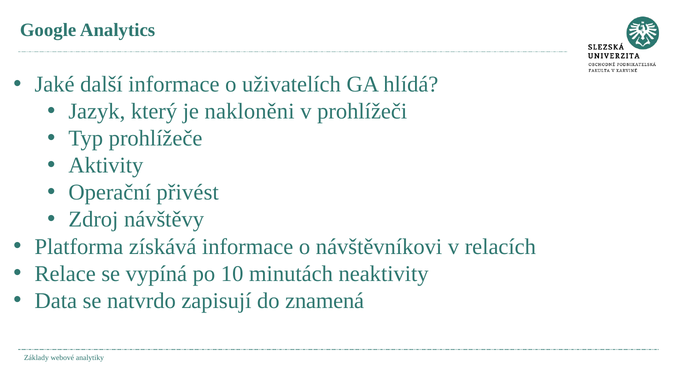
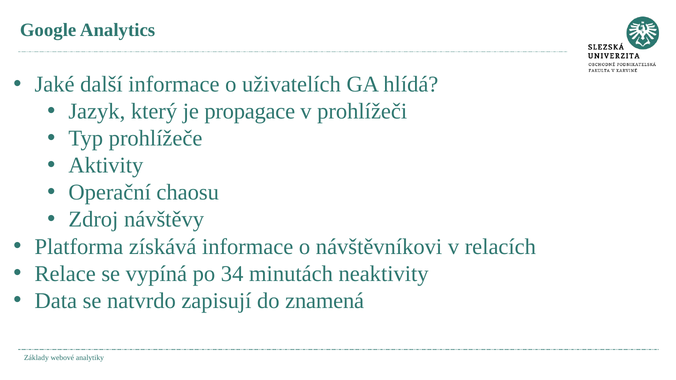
nakloněni: nakloněni -> propagace (250, 112)
přivést: přivést -> chaosu (188, 193)
10: 10 -> 34 (232, 274)
